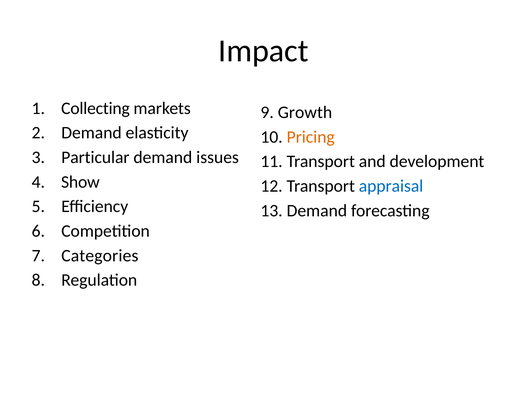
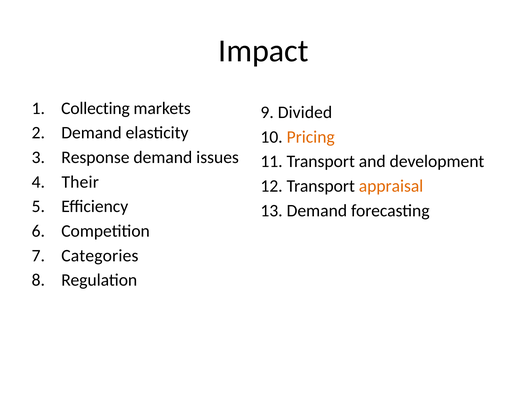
Growth: Growth -> Divided (305, 112)
Particular: Particular -> Response (95, 157)
Show: Show -> Their (80, 182)
appraisal colour: blue -> orange (391, 186)
